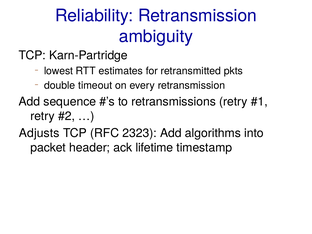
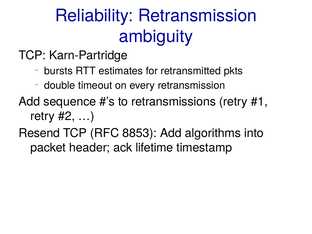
lowest: lowest -> bursts (58, 71)
Adjusts: Adjusts -> Resend (39, 133)
2323: 2323 -> 8853 (140, 133)
